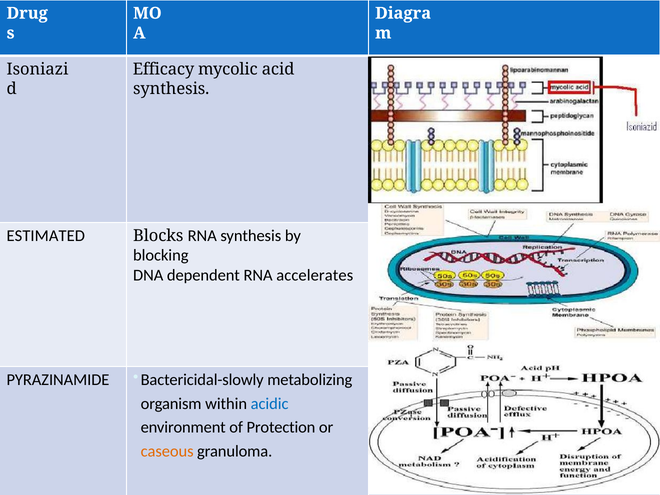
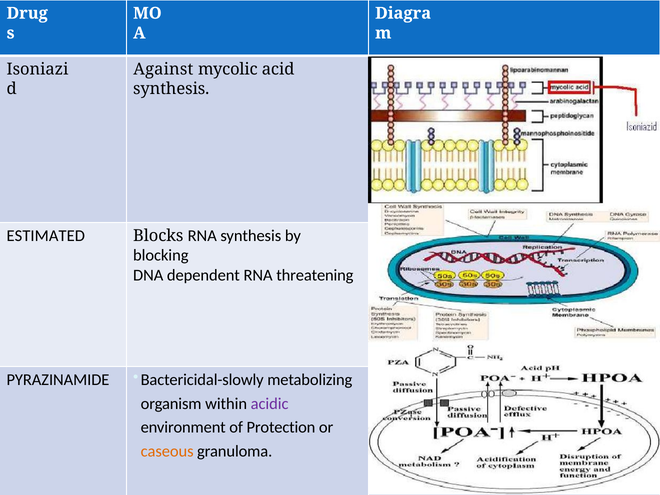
Efficacy: Efficacy -> Against (163, 69)
accelerates: accelerates -> threatening (315, 275)
acidic colour: blue -> purple (270, 404)
